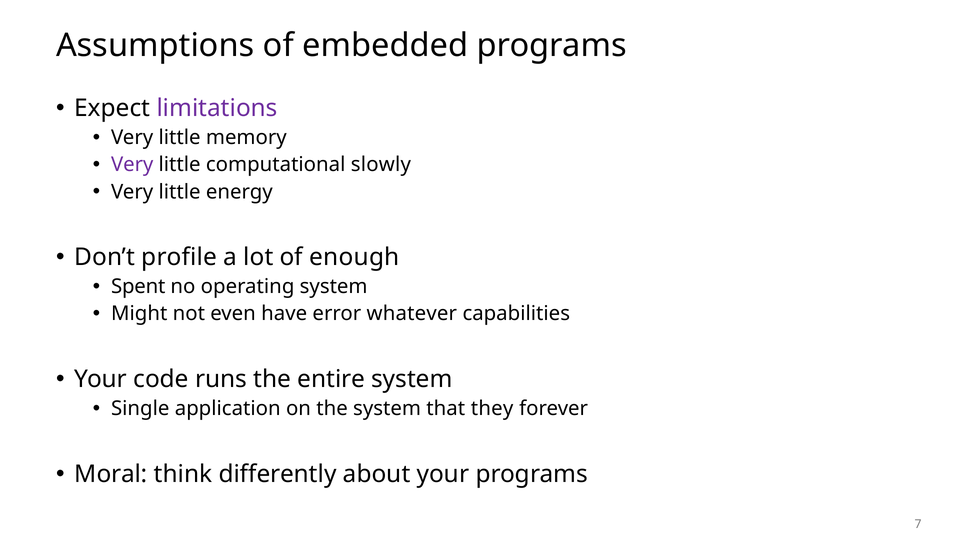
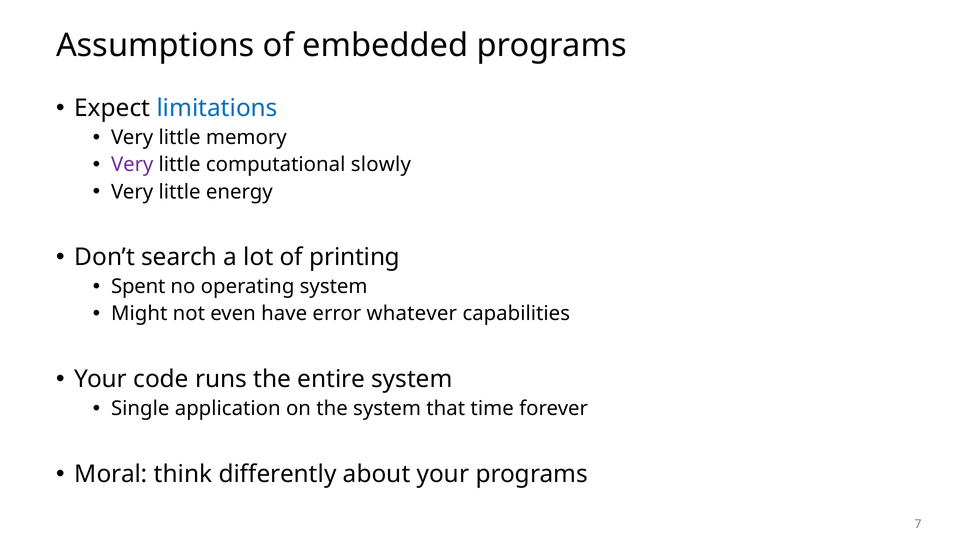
limitations colour: purple -> blue (217, 108)
profile: profile -> search (179, 257)
enough: enough -> printing (355, 257)
they: they -> time (492, 409)
